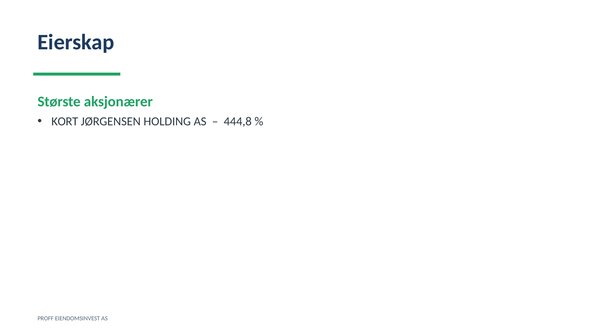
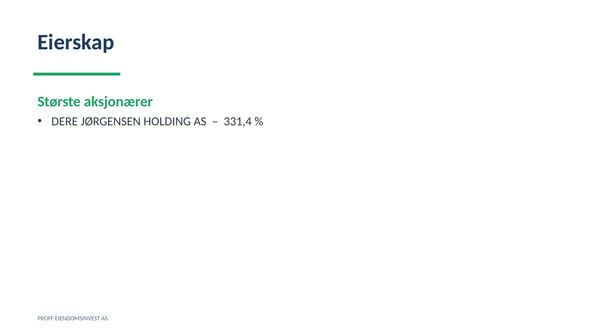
KORT: KORT -> DERE (65, 121)
444,8: 444,8 -> 331,4 (238, 121)
